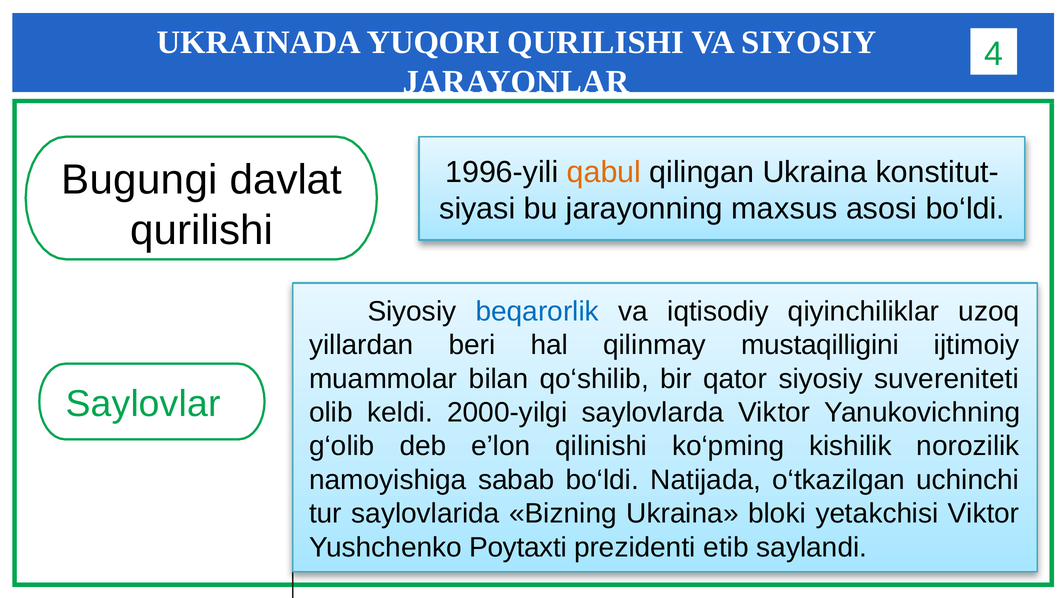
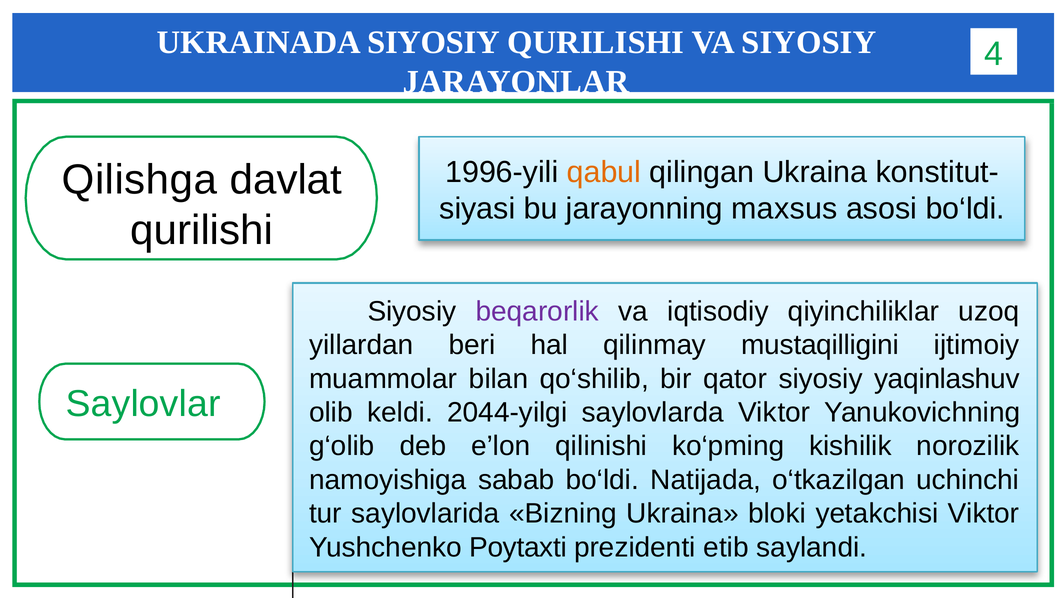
UKRAINADA YUQORI: YUQORI -> SIYOSIY (434, 43)
Bugungi: Bugungi -> Qilishga (140, 180)
beqarorlik colour: blue -> purple (537, 312)
suvereniteti: suvereniteti -> yaqinlashuv (947, 379)
2000-yilgi: 2000-yilgi -> 2044-yilgi (507, 413)
